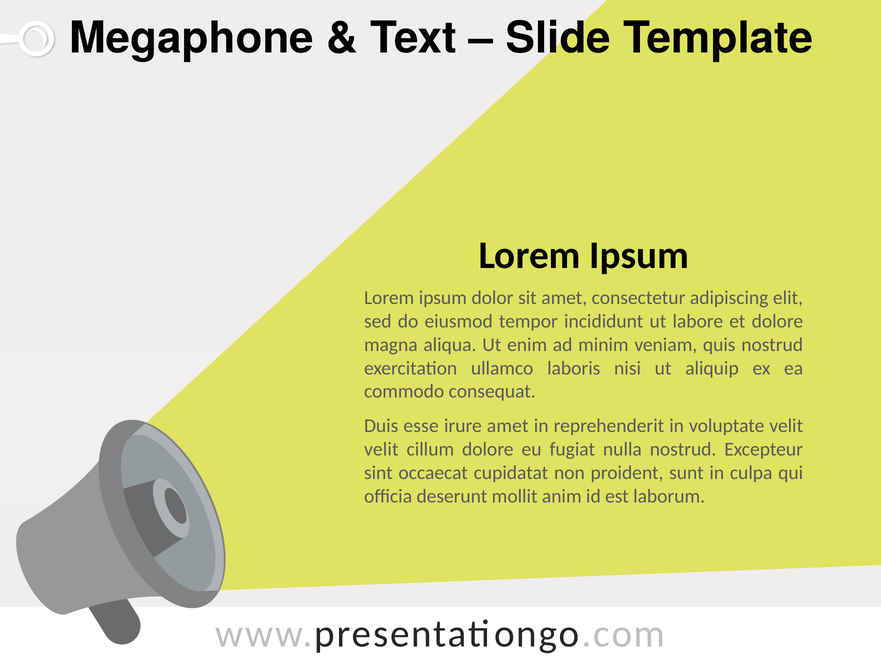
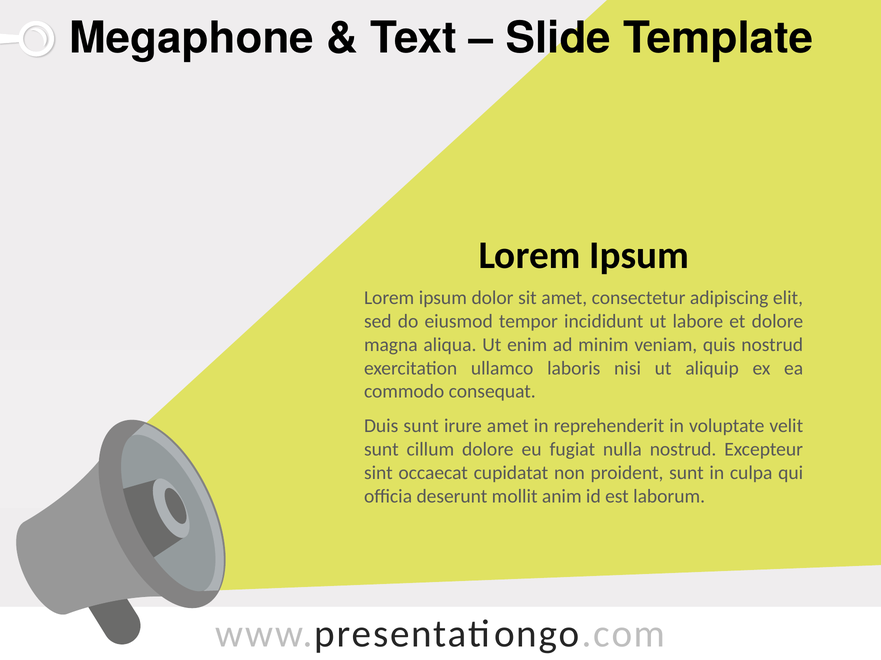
Duis esse: esse -> sunt (421, 426)
velit: velit -> sunt (381, 450)
